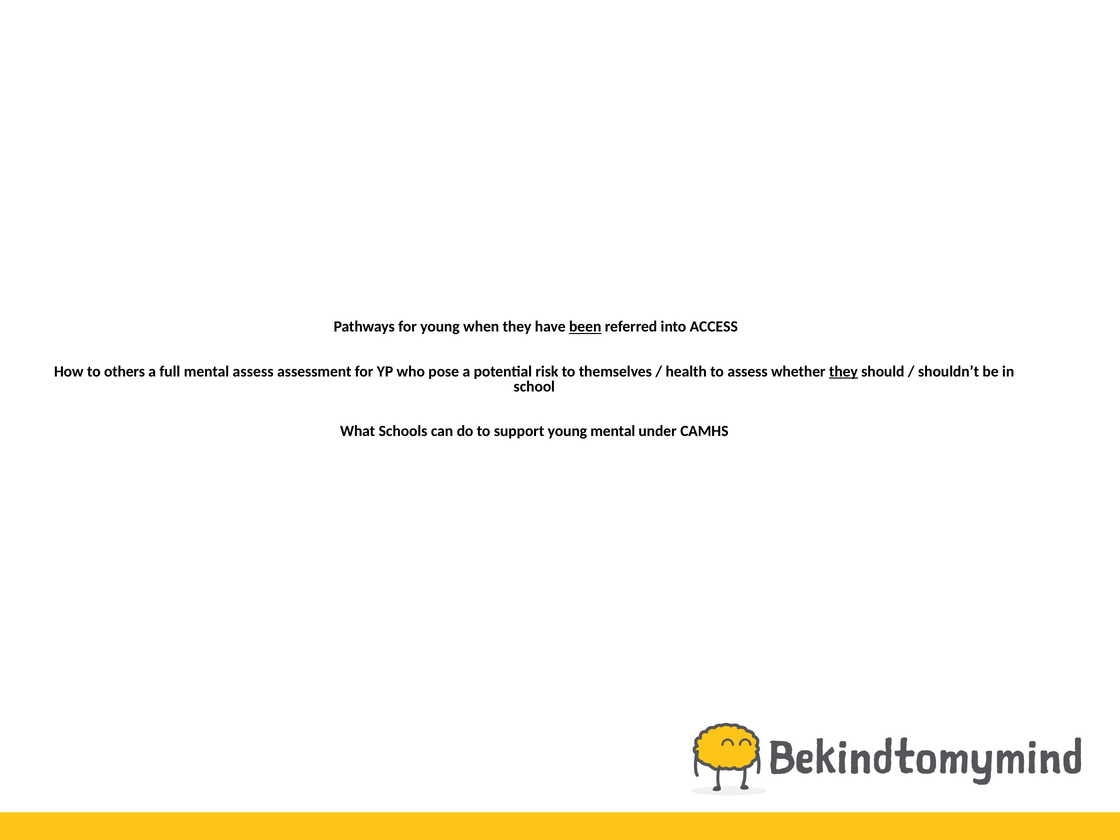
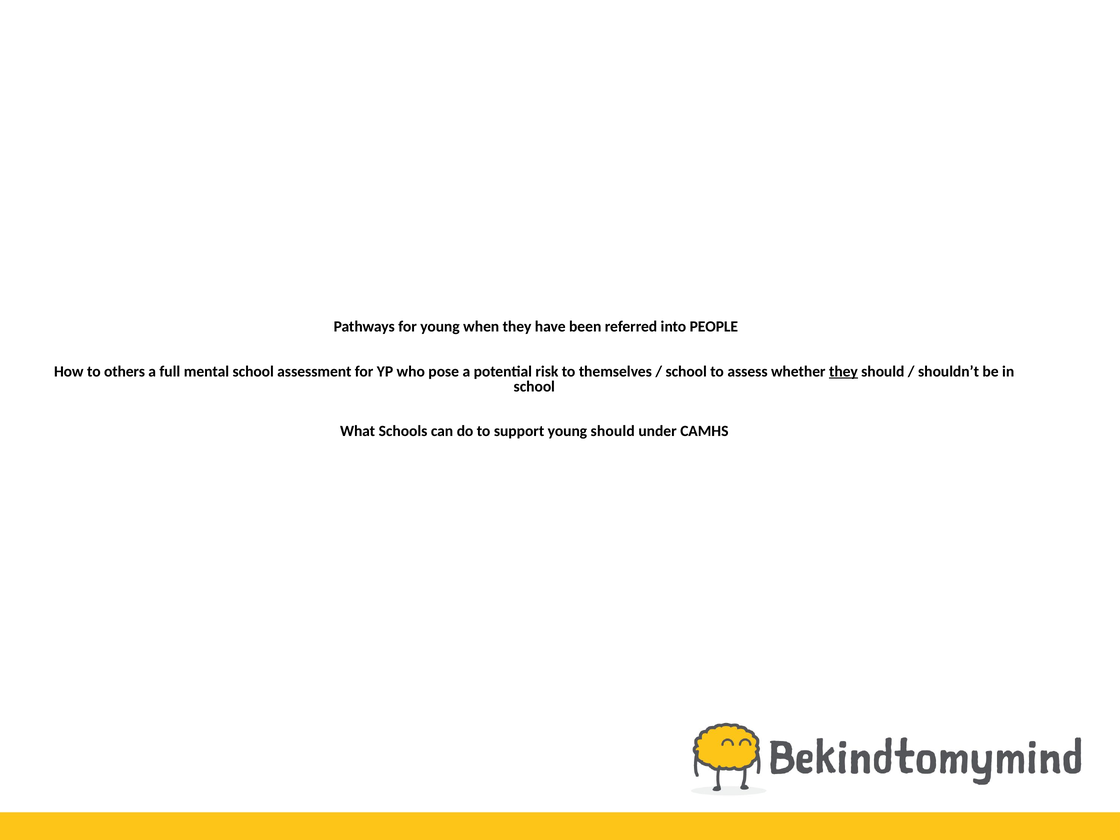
been underline: present -> none (585, 327)
ACCESS: ACCESS -> PEOPLE (714, 327)
mental assess: assess -> school (253, 371)
health: health -> school (686, 371)
young mental: mental -> should (613, 431)
